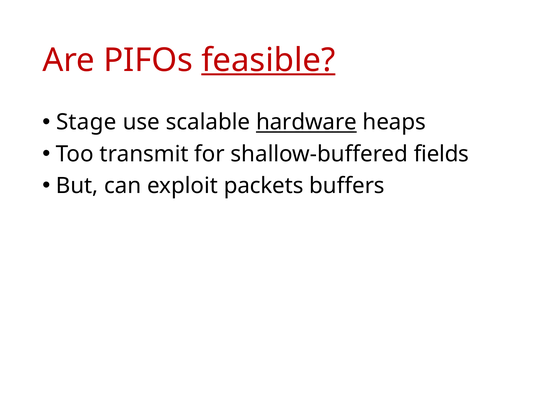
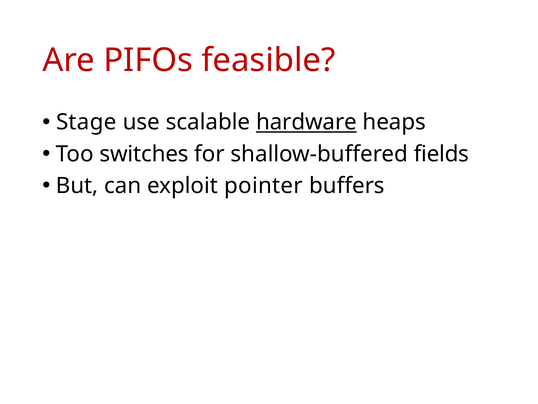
feasible underline: present -> none (268, 60)
transmit: transmit -> switches (144, 154)
packets: packets -> pointer (263, 185)
